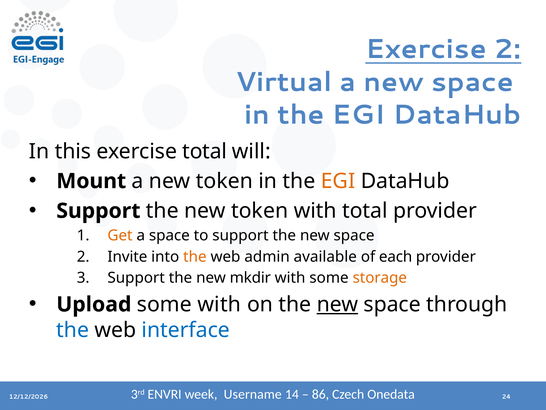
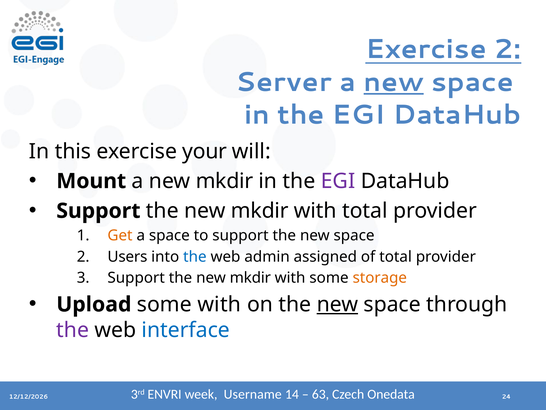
Virtual: Virtual -> Server (284, 82)
new underline: none -> present (394, 82)
exercise total: total -> your (205, 151)
a new token: token -> mkdir (225, 181)
EGI colour: orange -> purple (338, 181)
token: token -> mkdir (260, 211)
Invite: Invite -> Users (127, 256)
the colour: orange -> blue (195, 256)
available: available -> assigned (325, 256)
of each: each -> total (396, 256)
the colour: blue -> purple (73, 330)
86: 86 -> 63 (320, 394)
